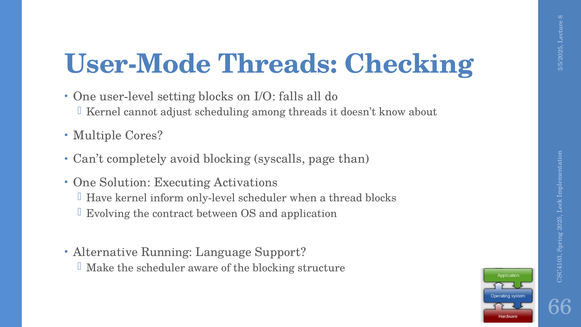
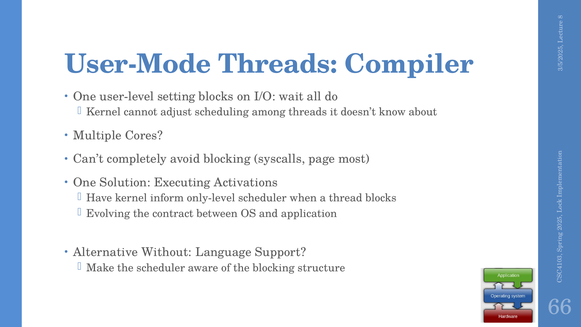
Checking: Checking -> Compiler (409, 64)
falls: falls -> wait (291, 96)
than: than -> most (354, 159)
Running: Running -> Without (167, 252)
